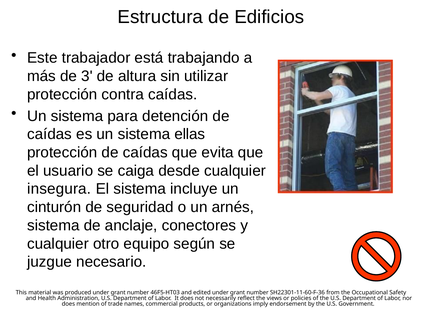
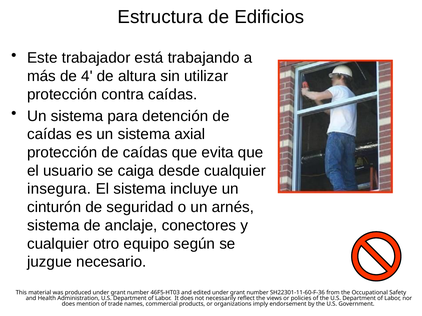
3: 3 -> 4 (87, 76)
ellas: ellas -> axial (190, 134)
